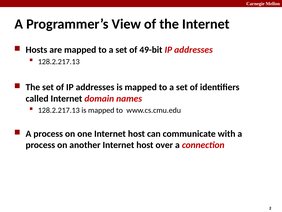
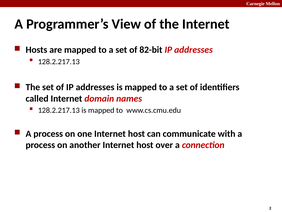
49-bit: 49-bit -> 82-bit (151, 50)
